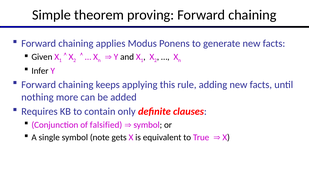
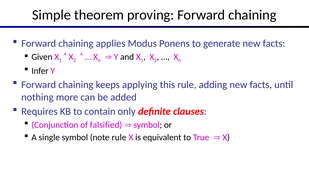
note gets: gets -> rule (119, 137)
